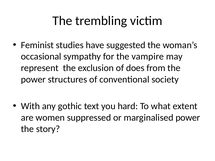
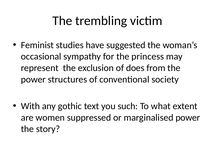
vampire: vampire -> princess (148, 57)
hard: hard -> such (128, 106)
